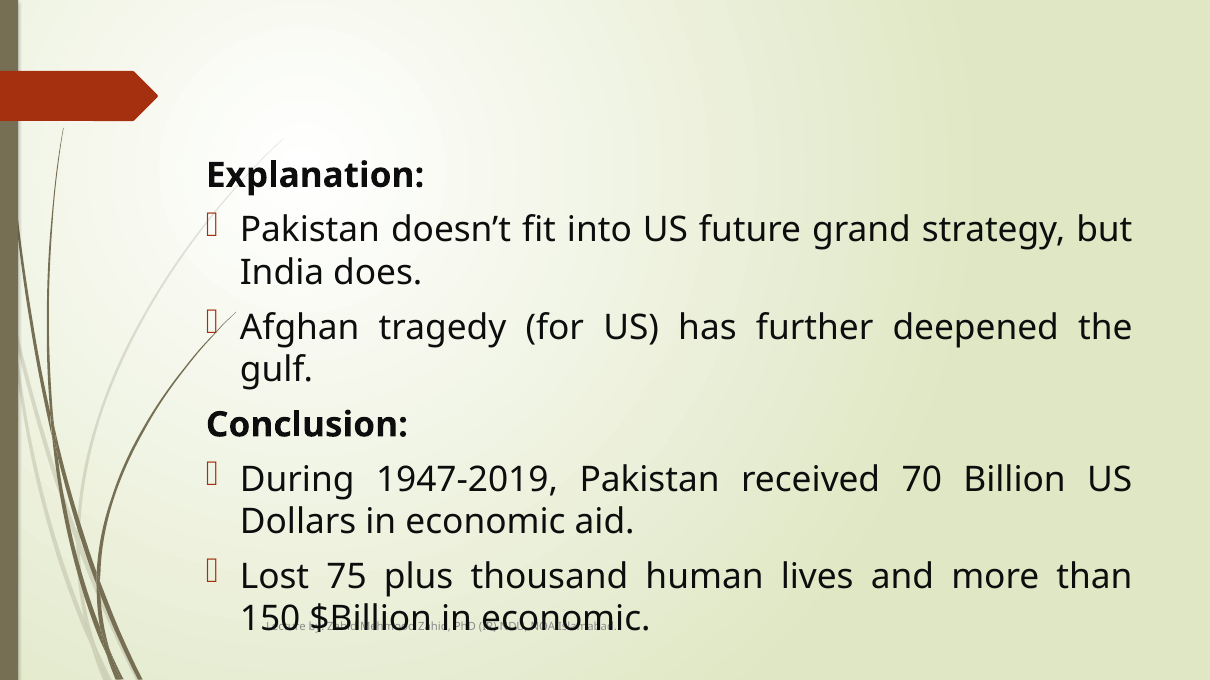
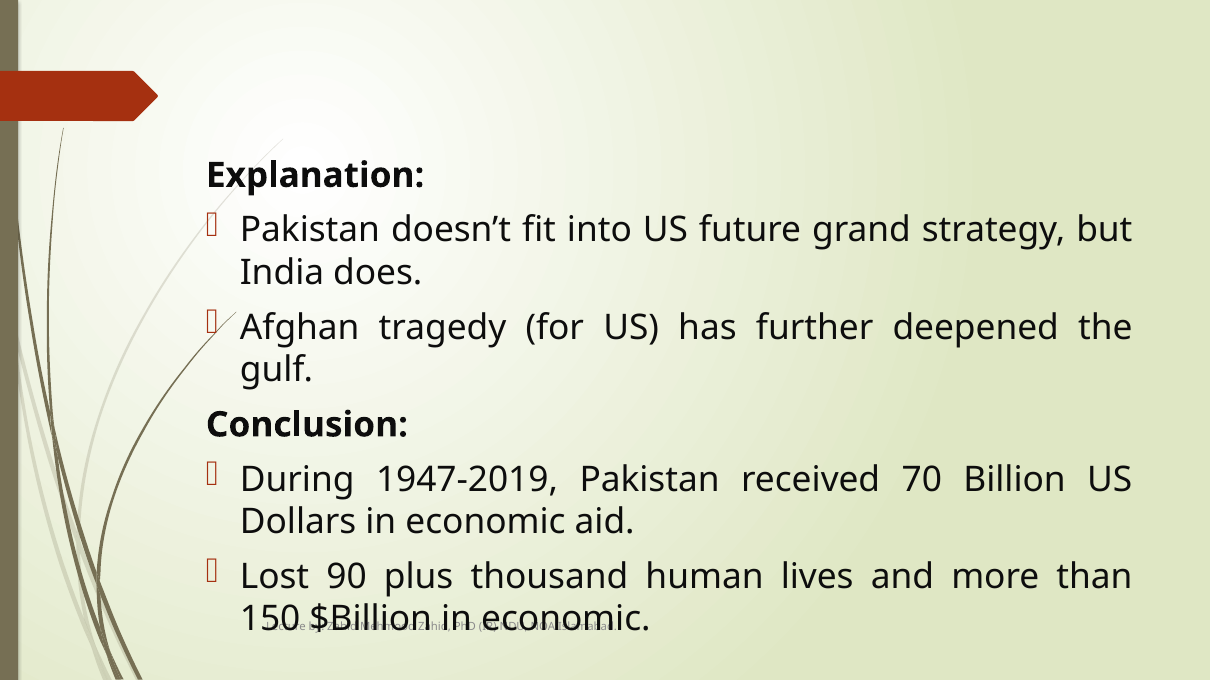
75: 75 -> 90 (347, 578)
